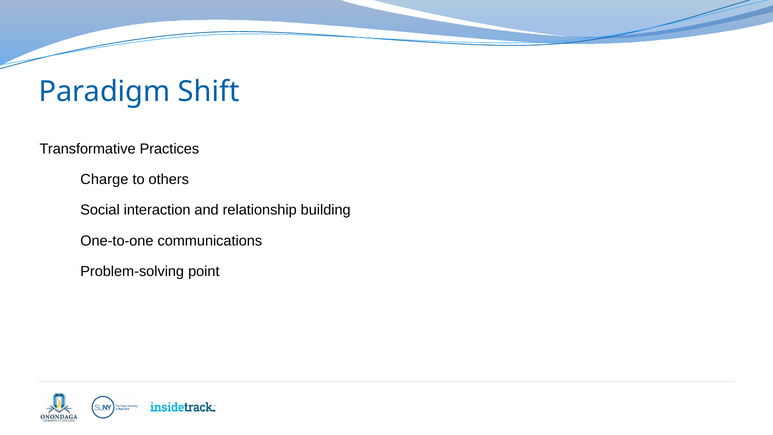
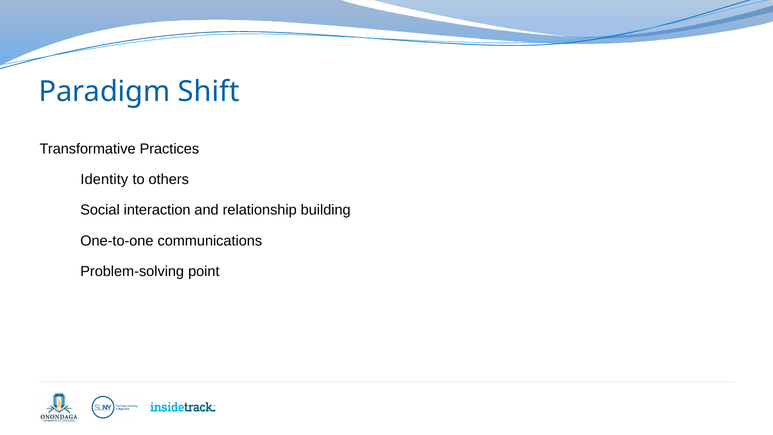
Charge: Charge -> Identity (104, 179)
